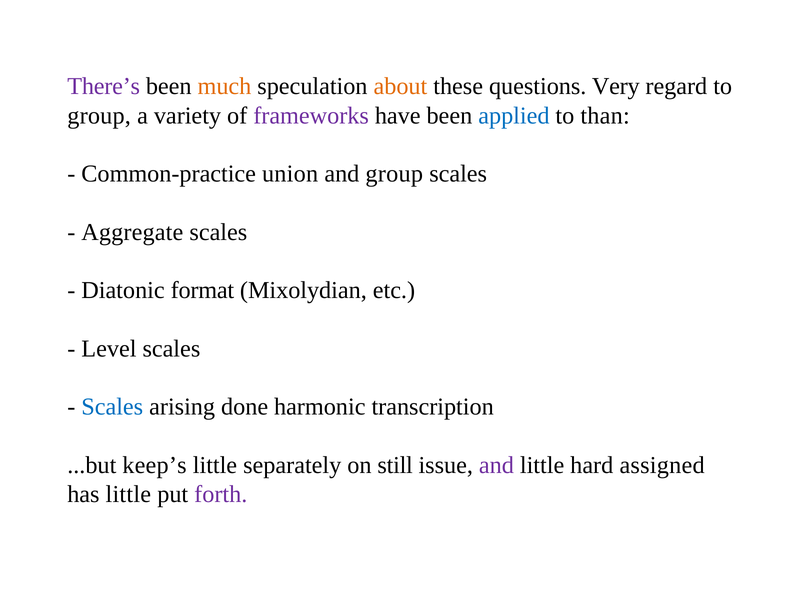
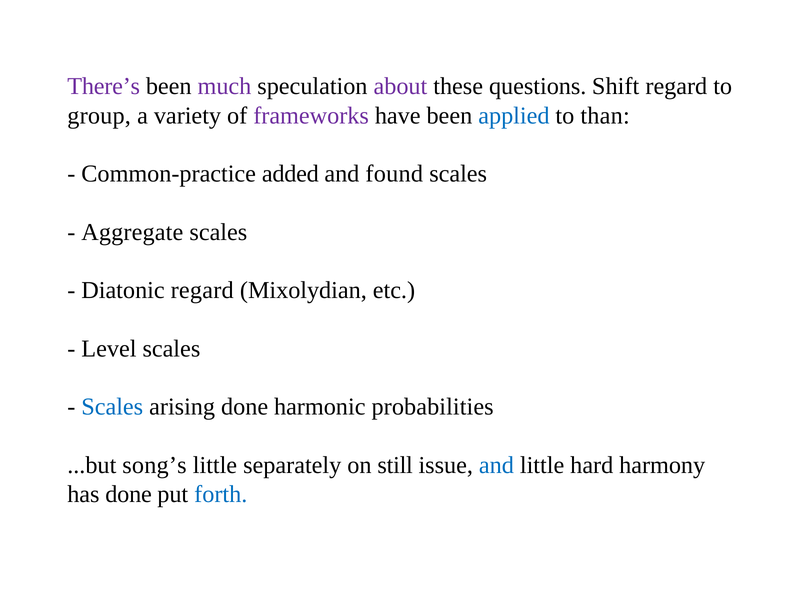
much colour: orange -> purple (224, 86)
about colour: orange -> purple (400, 86)
Very: Very -> Shift (616, 86)
union: union -> added (290, 174)
and group: group -> found (394, 174)
Diatonic format: format -> regard (202, 290)
transcription: transcription -> probabilities (433, 406)
keep’s: keep’s -> song’s (154, 465)
and colour: purple -> blue (496, 465)
assigned: assigned -> harmony (662, 465)
has little: little -> done (129, 494)
forth colour: purple -> blue (221, 494)
